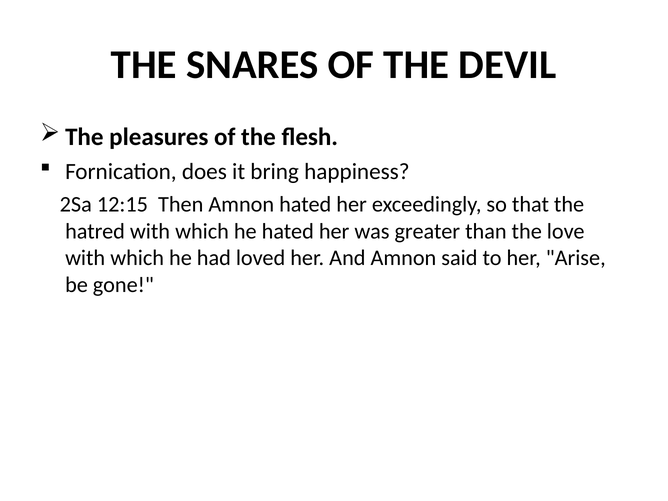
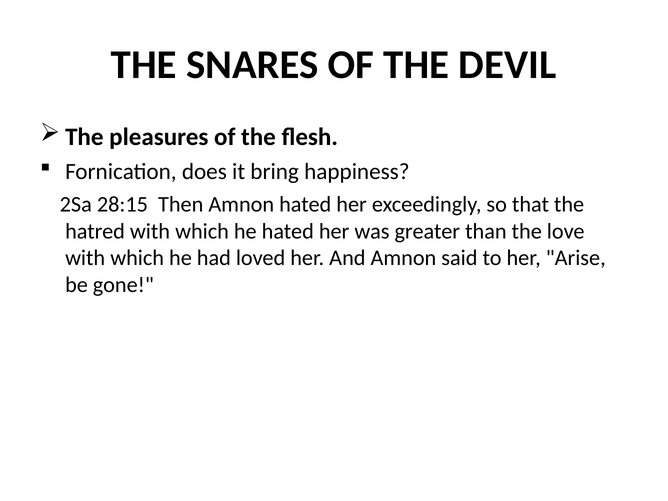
12:15: 12:15 -> 28:15 (122, 205)
